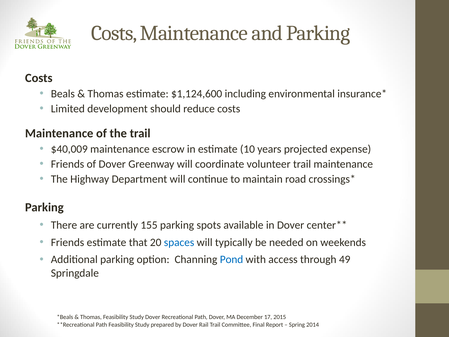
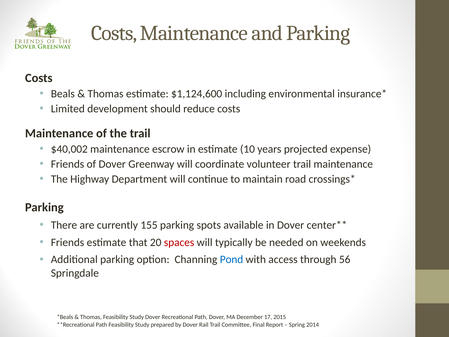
$40,009: $40,009 -> $40,002 (69, 149)
spaces colour: blue -> red (179, 242)
49: 49 -> 56 (345, 259)
